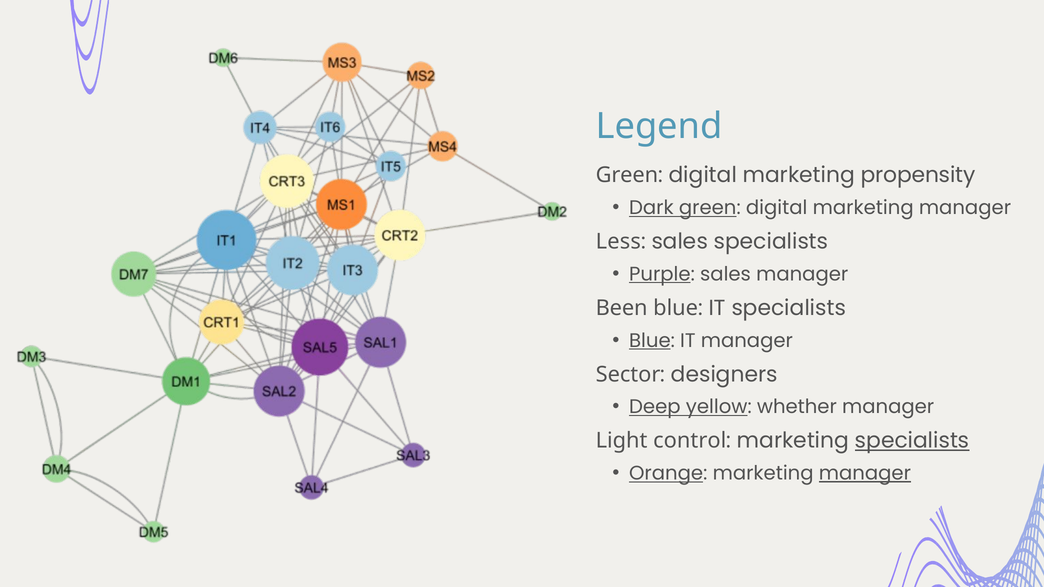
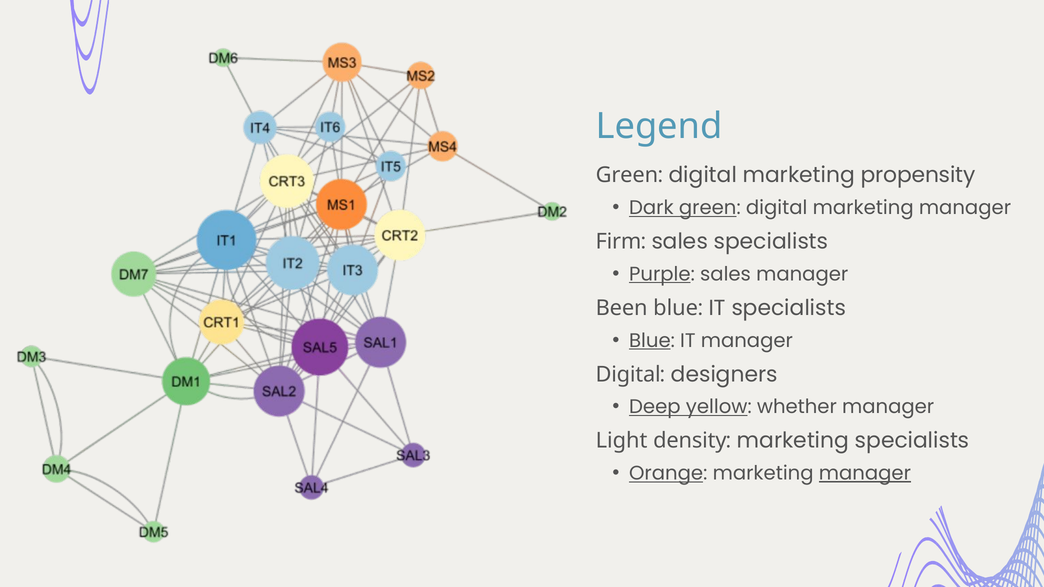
Less: Less -> Firm (618, 242)
Sector: Sector -> Digital (628, 375)
control: control -> density (690, 441)
specialists underline: present -> none (912, 441)
